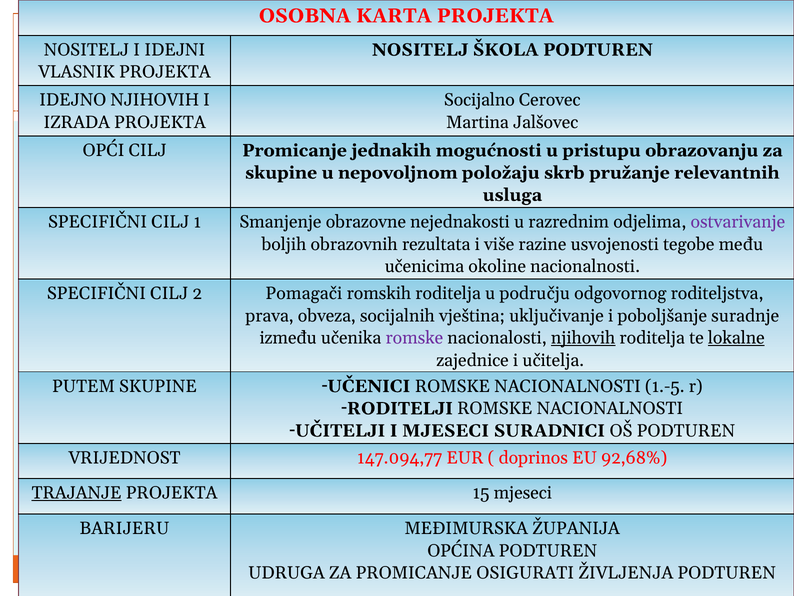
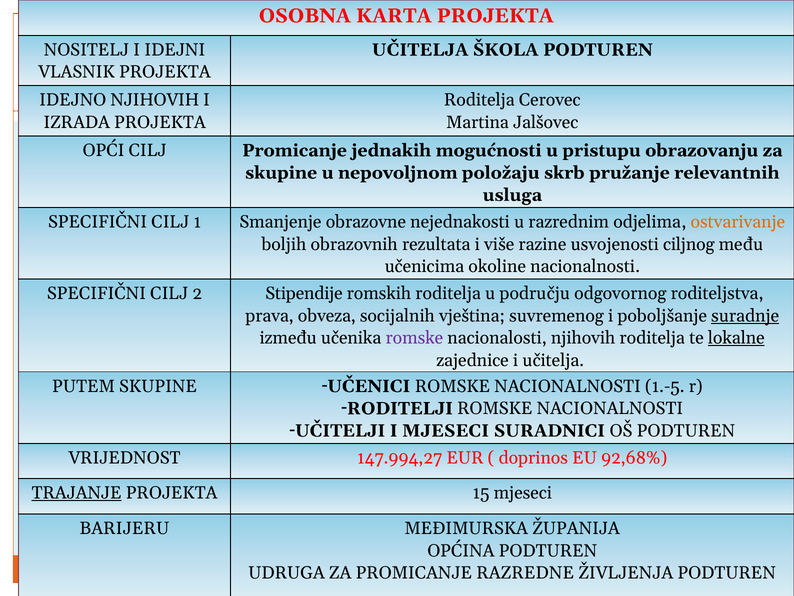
NOSITELJ: NOSITELJ -> UČITELJA (420, 50)
Socijalno: Socijalno -> Roditelja (479, 100)
ostvarivanje colour: purple -> orange (738, 222)
tegobe: tegobe -> ciljnog (689, 244)
Pomagači: Pomagači -> Stipendije (304, 293)
uključivanje: uključivanje -> suvremenog (557, 316)
suradnje underline: none -> present (745, 316)
njihovih underline: present -> none (583, 338)
147.094,77: 147.094,77 -> 147.994,27 (400, 457)
OSIGURATI: OSIGURATI -> RAZREDNE (525, 573)
